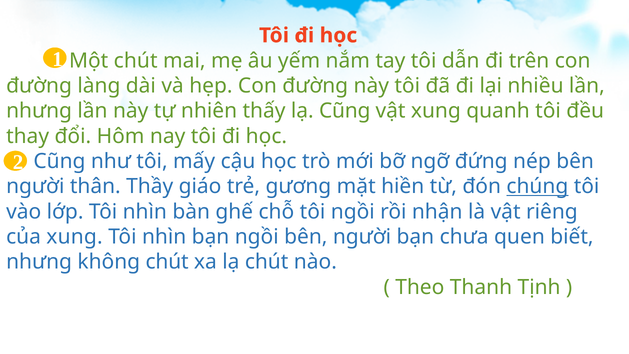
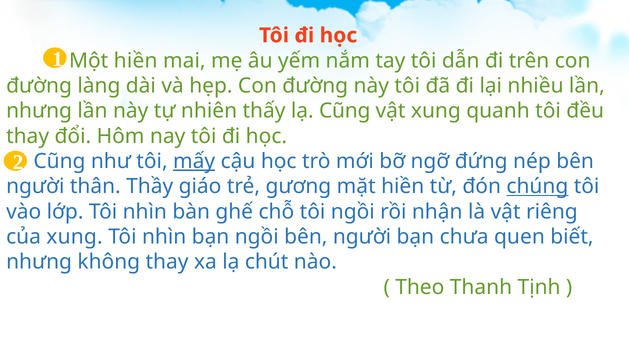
Một chút: chút -> hiền (136, 61)
mấy underline: none -> present (194, 161)
không chút: chút -> thay (167, 262)
